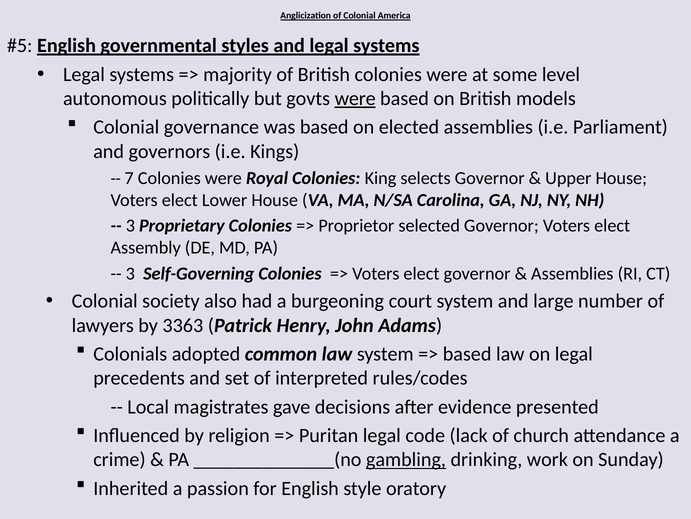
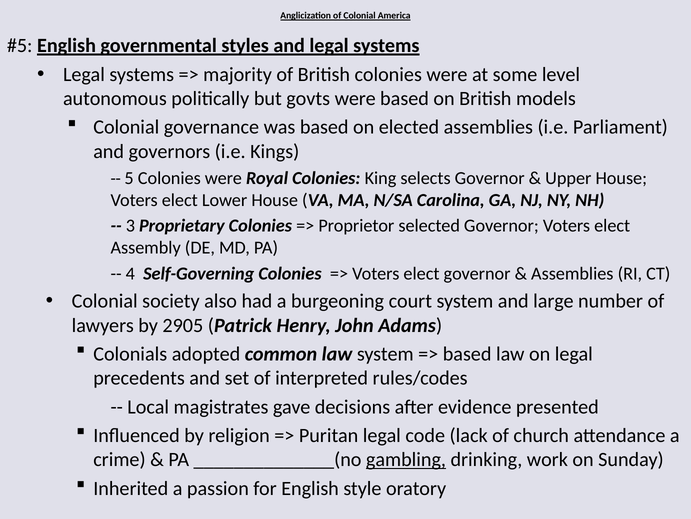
were underline: present -> none (355, 99)
7: 7 -> 5 (129, 178)
3: 3 -> 4 (130, 273)
3363: 3363 -> 2905 (183, 325)
